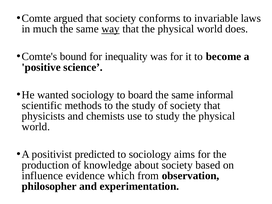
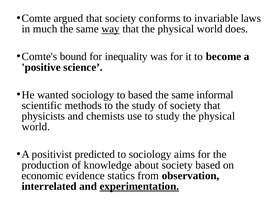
to board: board -> based (140, 95)
influence: influence -> economic (42, 176)
which: which -> statics (121, 176)
philosopher: philosopher -> interrelated (49, 186)
experimentation underline: none -> present (139, 186)
